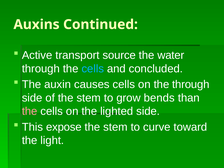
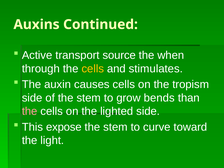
water: water -> when (171, 55)
cells colour: light blue -> yellow (93, 69)
concluded: concluded -> stimulates (156, 69)
the through: through -> tropism (191, 84)
